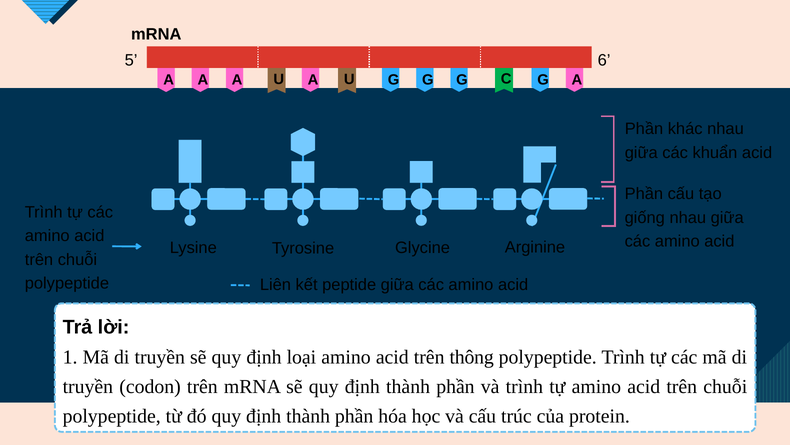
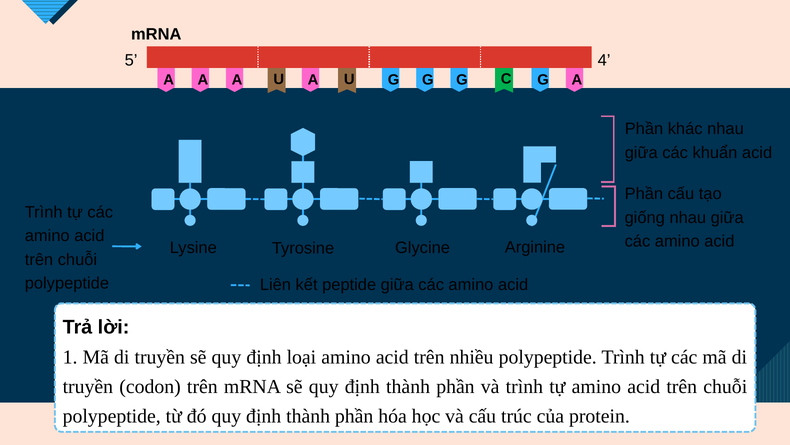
6: 6 -> 4 (604, 60)
thông: thông -> nhiều (472, 357)
